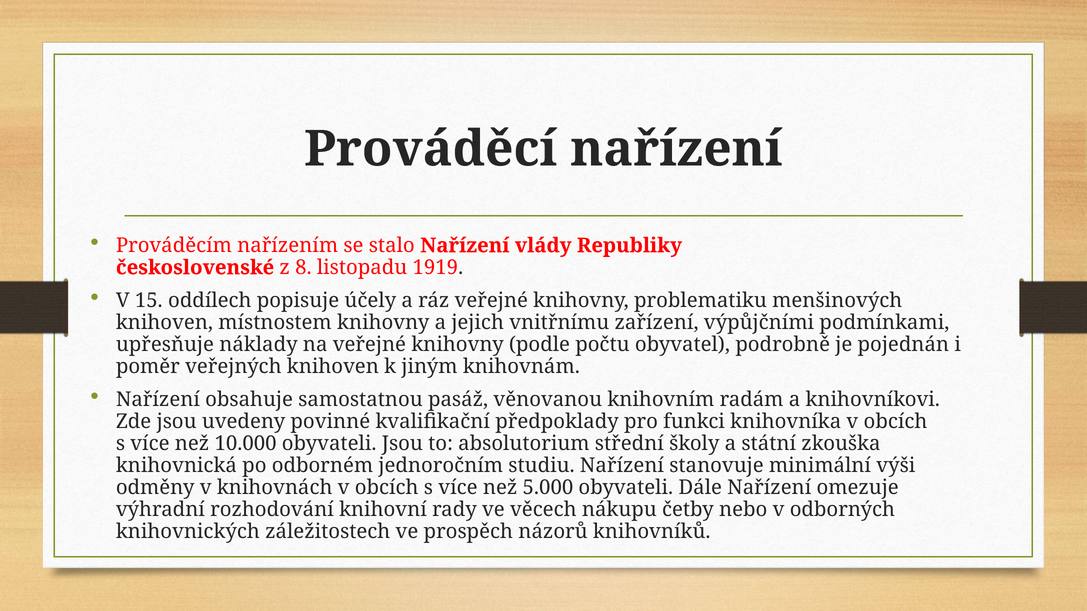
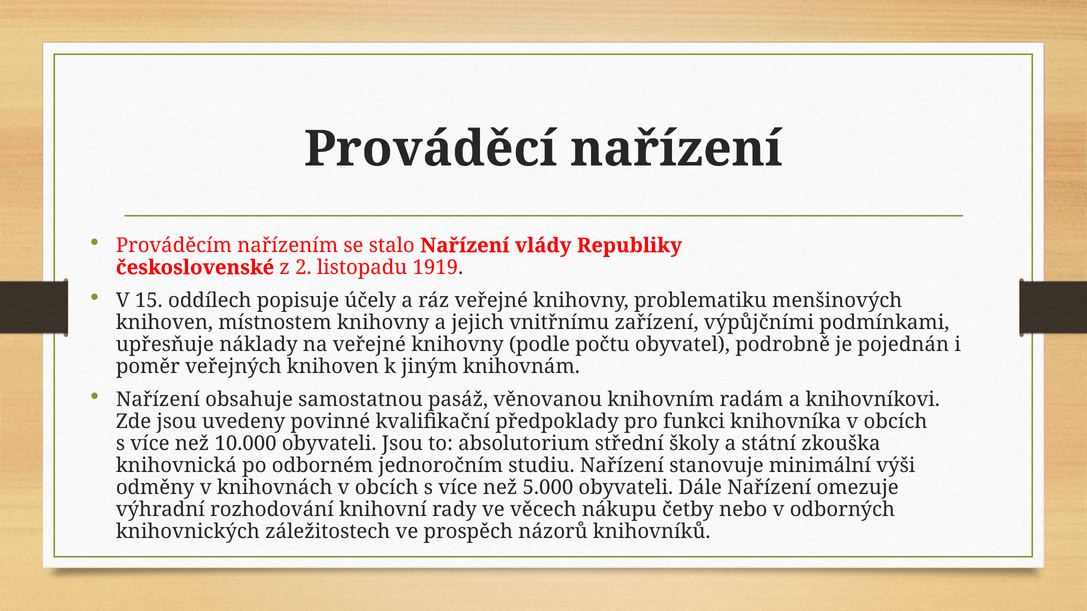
8: 8 -> 2 (303, 268)
